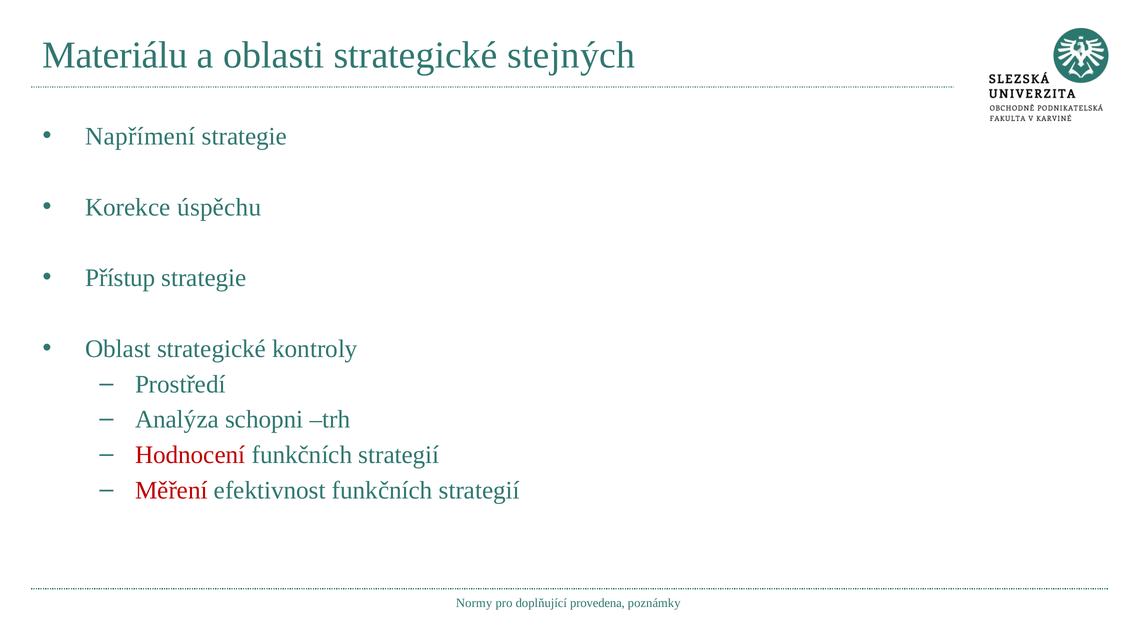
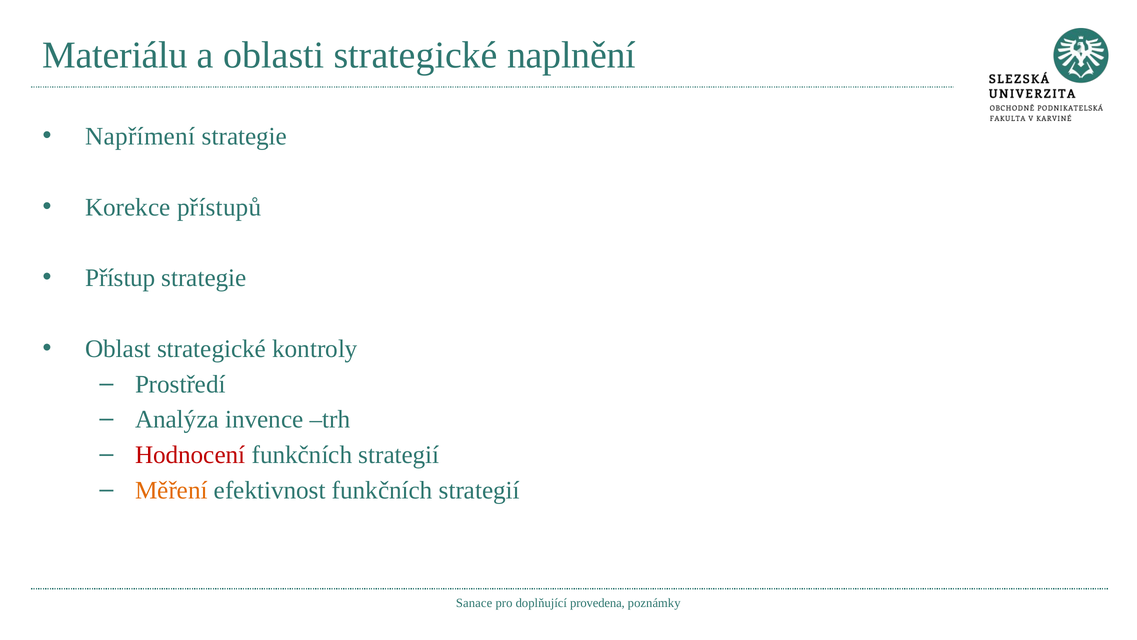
stejných: stejných -> naplnění (571, 55)
úspěchu: úspěchu -> přístupů (219, 207)
schopni: schopni -> invence (264, 419)
Měření colour: red -> orange (171, 490)
Normy: Normy -> Sanace (474, 603)
